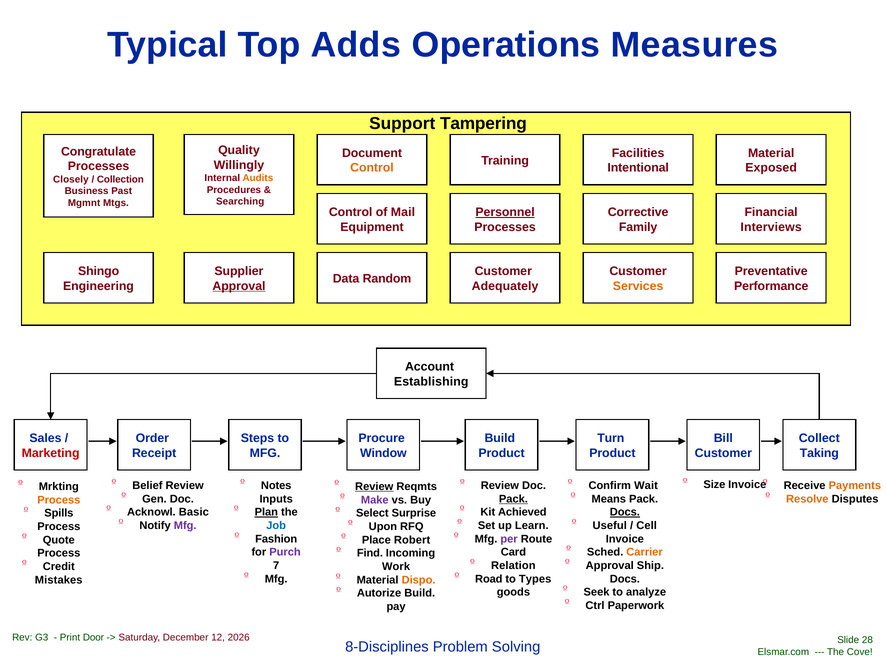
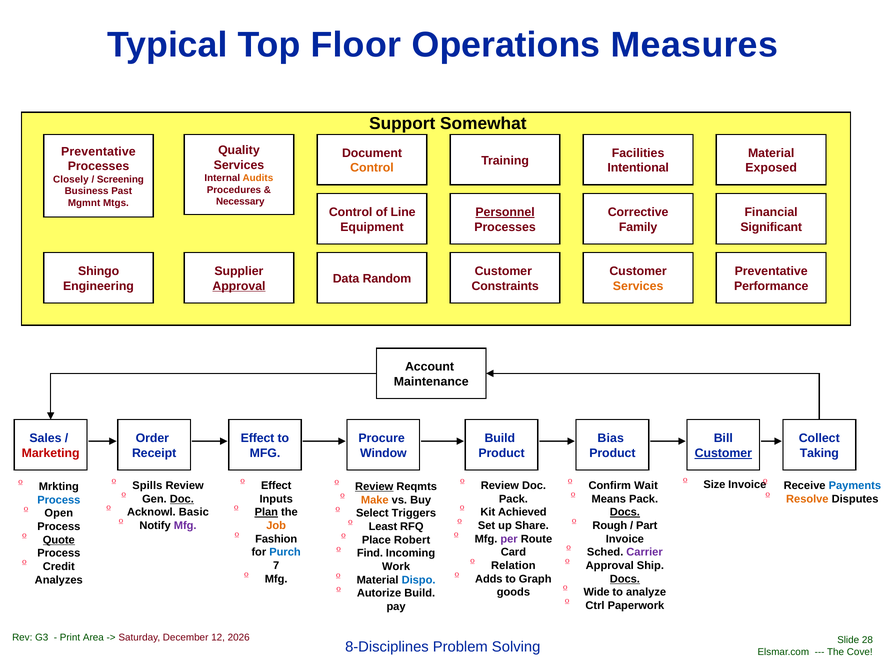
Adds: Adds -> Floor (356, 45)
Tampering: Tampering -> Somewhat (483, 123)
Congratulate: Congratulate -> Preventative (98, 152)
Willingly: Willingly -> Services (239, 165)
Collection: Collection -> Screening (120, 179)
Searching: Searching -> Necessary (240, 202)
Mail: Mail -> Line (403, 212)
Interviews: Interviews -> Significant (771, 227)
Adequately: Adequately -> Constraints (505, 286)
Establishing: Establishing -> Maintenance (431, 382)
Steps: Steps -> Effect (258, 438)
Turn: Turn -> Bias (611, 438)
Customer underline: none -> present (723, 453)
Payments colour: orange -> blue (855, 486)
Belief: Belief -> Spills (147, 486)
Notes: Notes -> Effect (276, 486)
Doc underline: none -> present (182, 499)
Make colour: purple -> orange (375, 500)
Pack underline: present -> none (513, 499)
Process colour: orange -> blue (59, 500)
Spills: Spills -> Open (59, 513)
Surprise: Surprise -> Triggers (414, 513)
Learn: Learn -> Share (532, 526)
Useful: Useful -> Rough (610, 526)
Cell: Cell -> Part (647, 526)
Job colour: blue -> orange (276, 526)
Upon: Upon -> Least (383, 527)
Quote underline: none -> present (59, 540)
Carrier colour: orange -> purple (645, 552)
Purch colour: purple -> blue (285, 552)
Road: Road -> Adds (489, 579)
Types: Types -> Graph (535, 579)
Dispo colour: orange -> blue (419, 580)
Docs underline: none -> present (625, 579)
Mistakes: Mistakes -> Analyzes (59, 580)
Seek: Seek -> Wide (597, 592)
Door: Door -> Area (93, 638)
